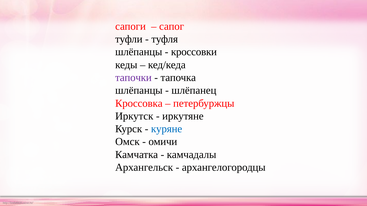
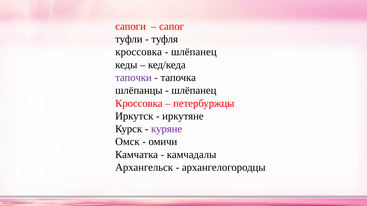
шлёпанцы: шлёпанцы -> кроссовка (139, 52)
кроссовки: кроссовки -> шлёпанец (194, 52)
куряне colour: blue -> purple (167, 129)
